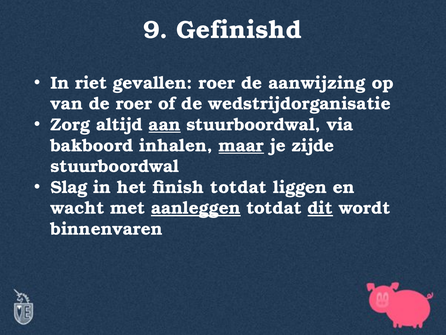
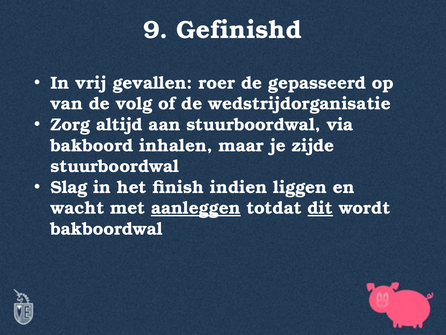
riet: riet -> vrij (91, 83)
aanwijzing: aanwijzing -> gepasseerd (317, 83)
de roer: roer -> volg (134, 104)
aan underline: present -> none (165, 125)
maar underline: present -> none (241, 145)
finish totdat: totdat -> indien (239, 187)
binnenvaren: binnenvaren -> bakboordwal (107, 229)
